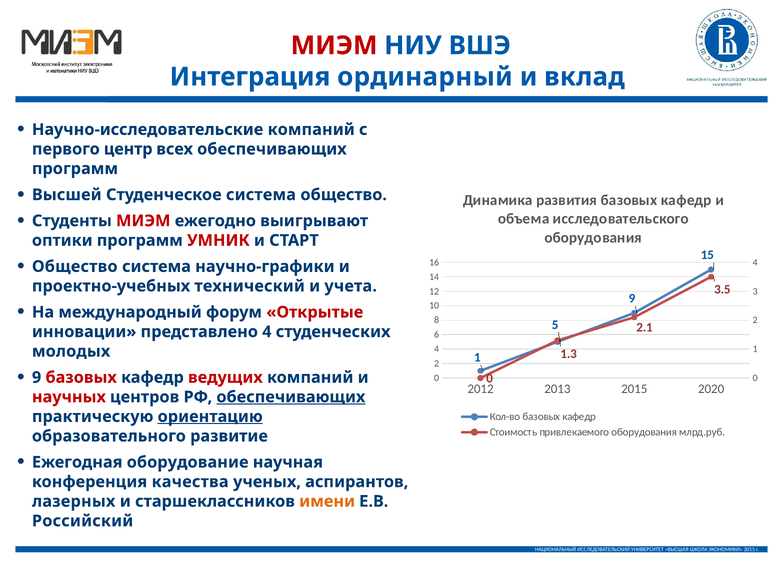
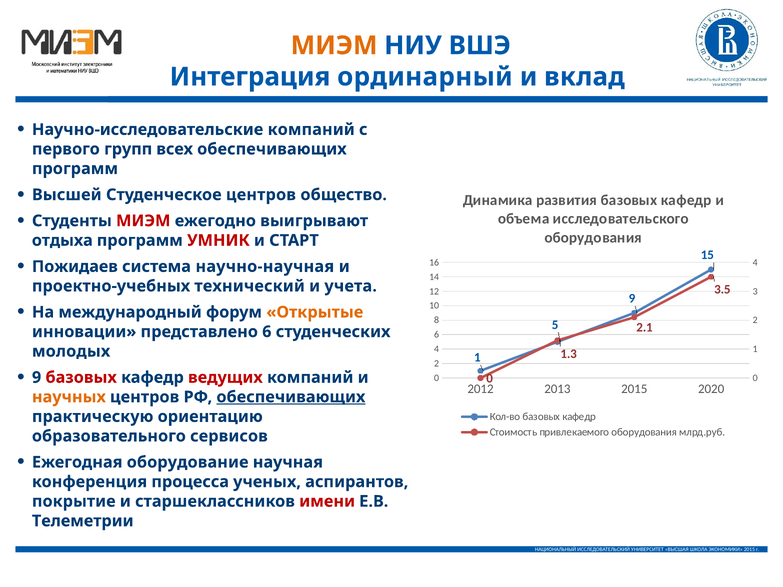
МИЭМ colour: red -> orange (334, 46)
центр: центр -> групп (128, 149)
Студенческое система: система -> центров (261, 195)
оптики: оптики -> отдыха (62, 241)
Общество: Общество -> Пожидаев (75, 267)
научно-графики: научно-графики -> научно-научная (265, 267)
Открытые colour: red -> orange (315, 312)
представлено 4: 4 -> 6 (267, 332)
научных colour: red -> orange (69, 397)
ориентацию underline: present -> none (210, 417)
развитие: развитие -> сервисов (229, 436)
качества: качества -> процесса (190, 482)
лазерных: лазерных -> покрытие (74, 502)
имени colour: orange -> red (327, 502)
Российский: Российский -> Телеметрии (83, 521)
